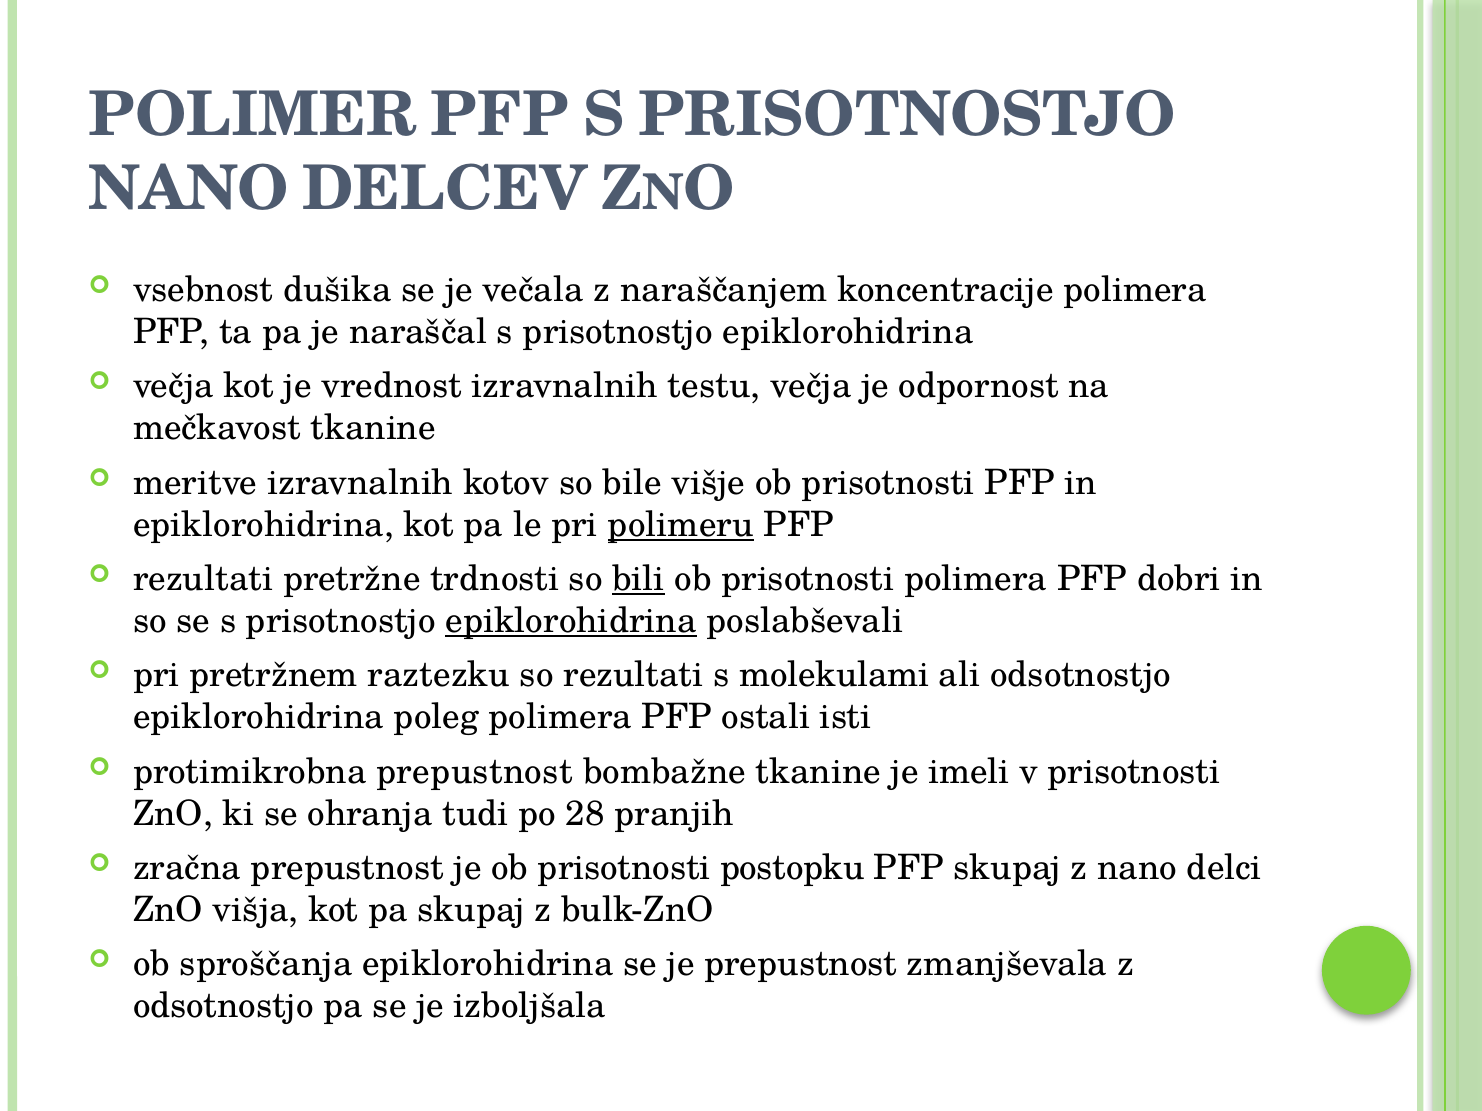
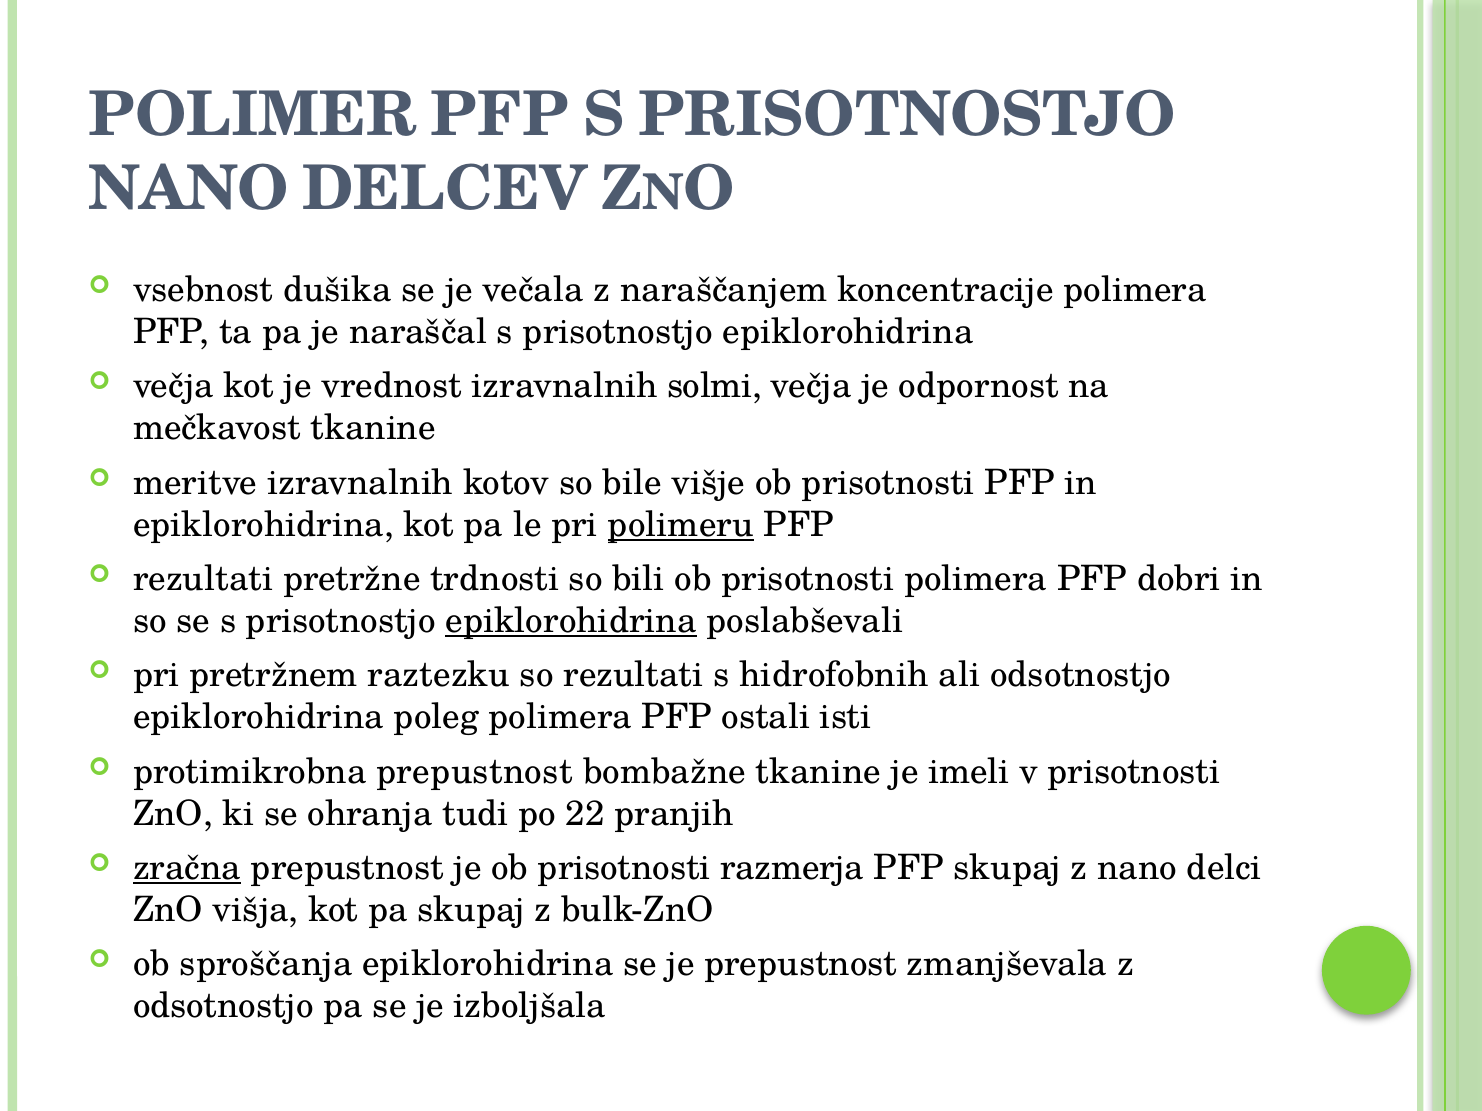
testu: testu -> solmi (714, 386)
bili underline: present -> none (639, 579)
molekulami: molekulami -> hidrofobnih (834, 676)
28: 28 -> 22 (585, 814)
zračna underline: none -> present (187, 868)
postopku: postopku -> razmerja (792, 868)
